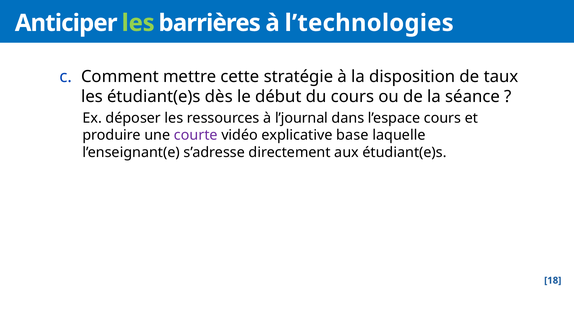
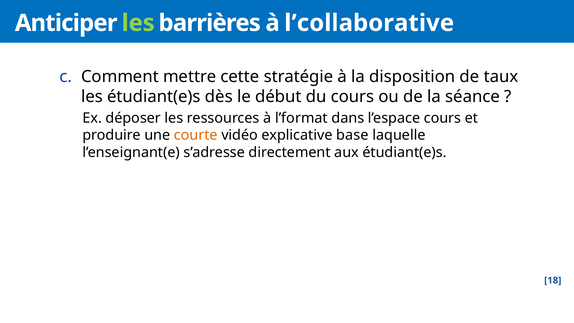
l’technologies: l’technologies -> l’collaborative (369, 23)
l’journal: l’journal -> l’format (301, 118)
courte colour: purple -> orange (196, 135)
